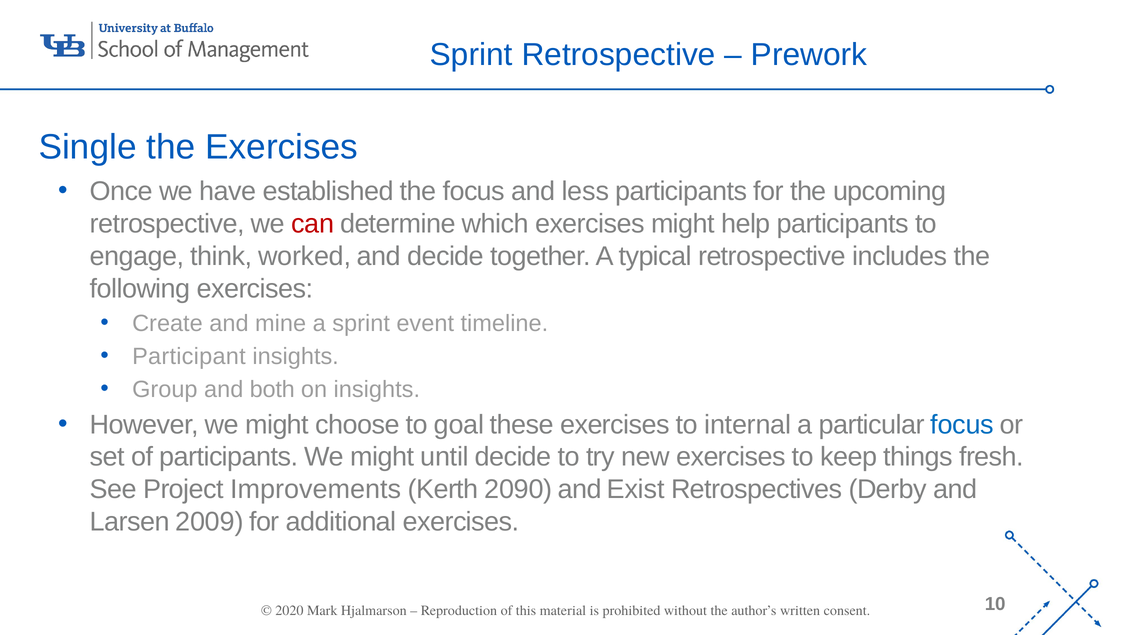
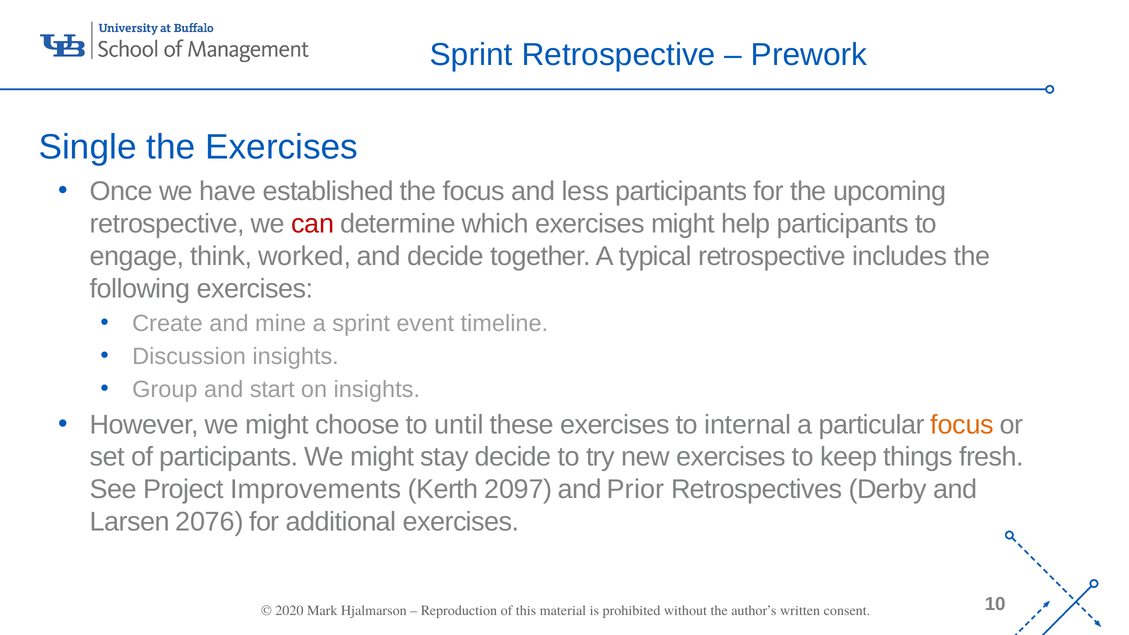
Participant: Participant -> Discussion (189, 356)
both: both -> start (272, 389)
goal: goal -> until (459, 425)
focus colour: blue -> orange (962, 425)
until: until -> stay (445, 457)
2090: 2090 -> 2097 (518, 490)
Exist: Exist -> Prior (636, 490)
2009: 2009 -> 2076 (209, 522)
